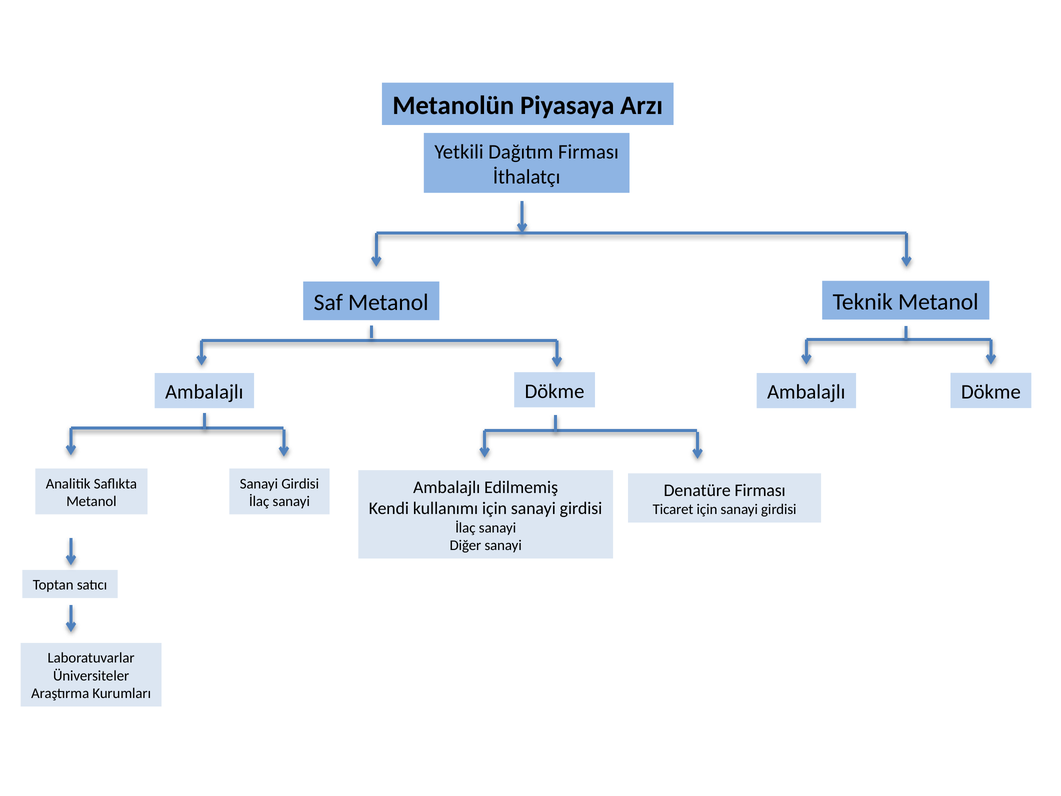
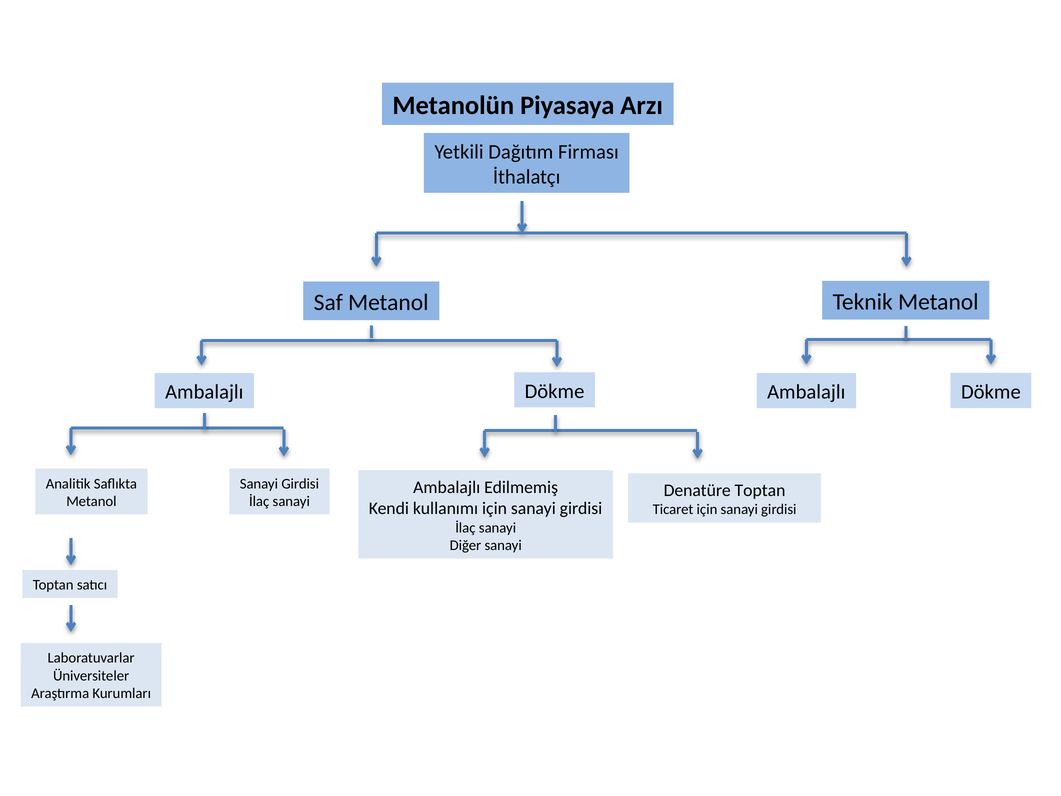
Denatüre Firması: Firması -> Toptan (760, 490)
